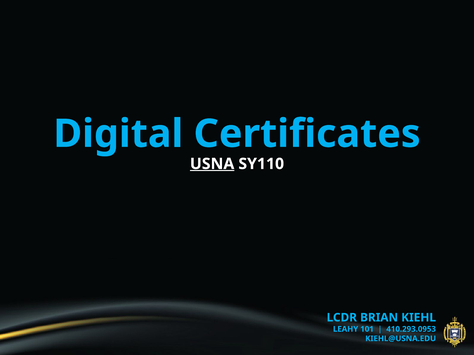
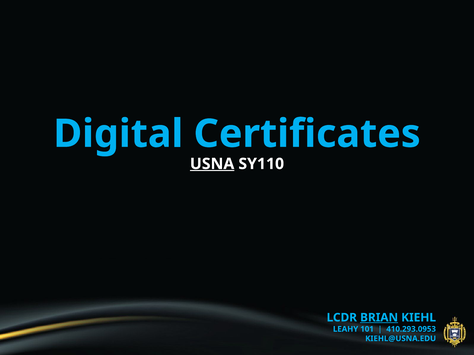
BRIAN underline: none -> present (379, 318)
